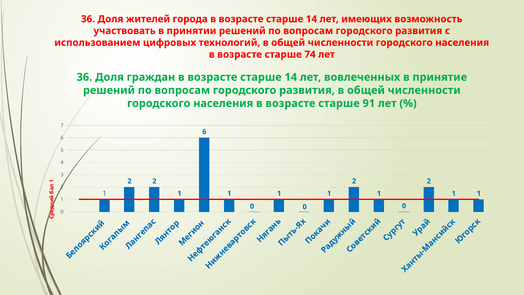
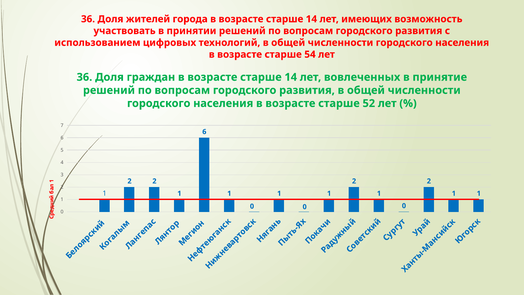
74: 74 -> 54 (310, 54)
91: 91 -> 52 (369, 103)
